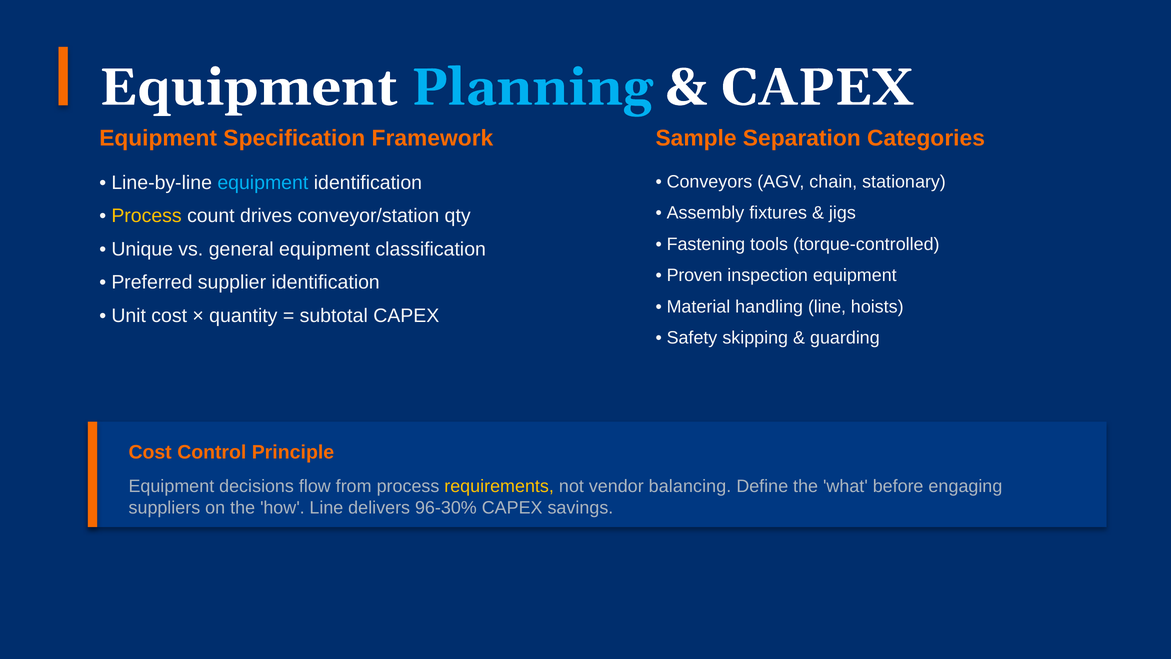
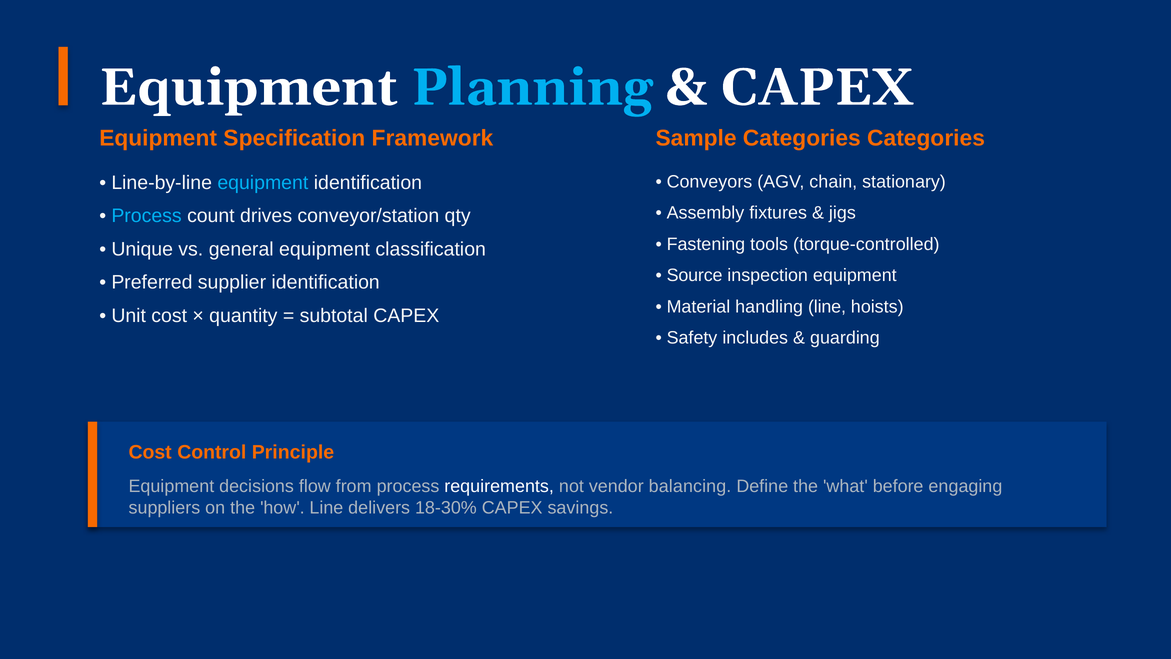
Sample Separation: Separation -> Categories (802, 138)
Process colour: yellow -> light blue (147, 216)
Proven: Proven -> Source (695, 275)
skipping: skipping -> includes (755, 338)
requirements colour: yellow -> white (499, 486)
96-30%: 96-30% -> 18-30% (446, 508)
